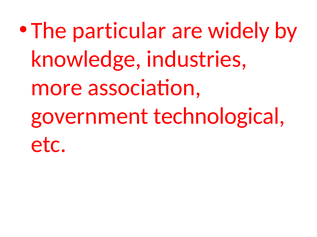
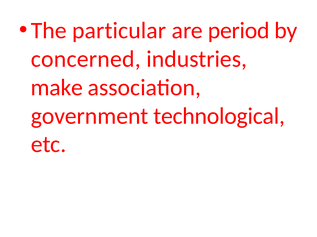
widely: widely -> period (239, 31)
knowledge: knowledge -> concerned (86, 59)
more: more -> make (57, 88)
